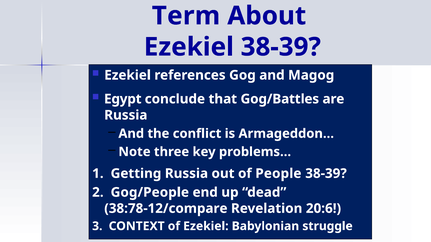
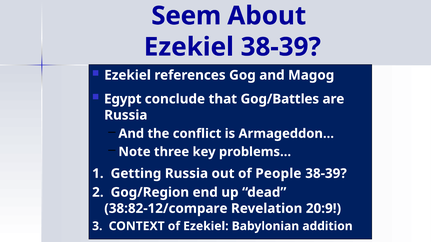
Term: Term -> Seem (186, 16)
Gog/People: Gog/People -> Gog/Region (150, 193)
38:78-12/compare: 38:78-12/compare -> 38:82-12/compare (166, 209)
20:6: 20:6 -> 20:9 (323, 209)
struggle: struggle -> addition (327, 227)
